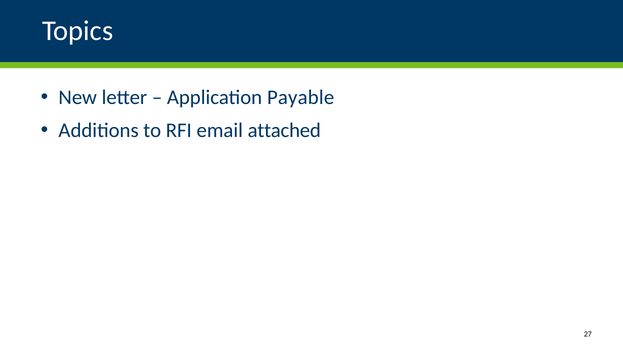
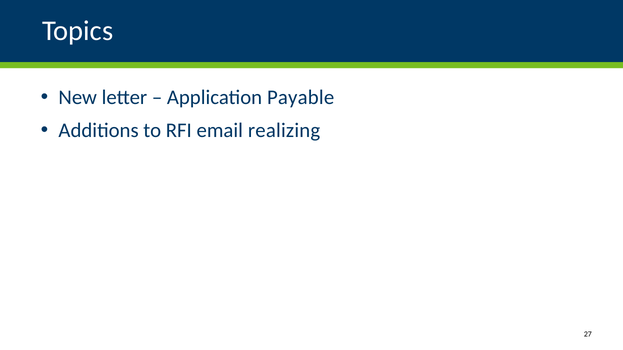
attached: attached -> realizing (284, 130)
